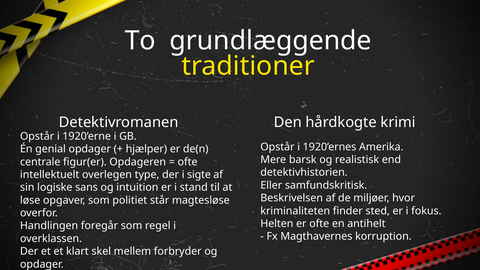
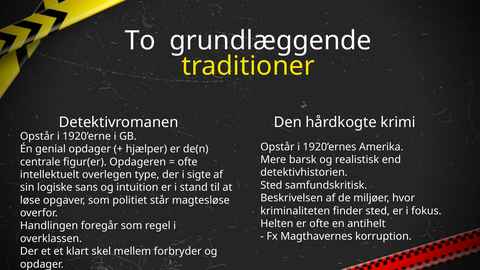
Eller: Eller -> Sted (271, 185)
